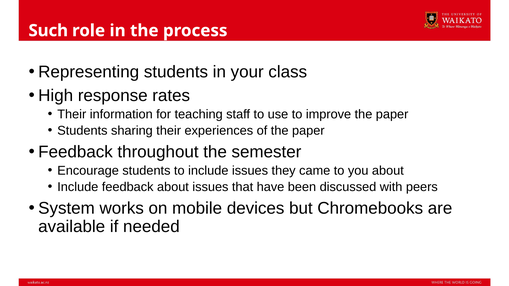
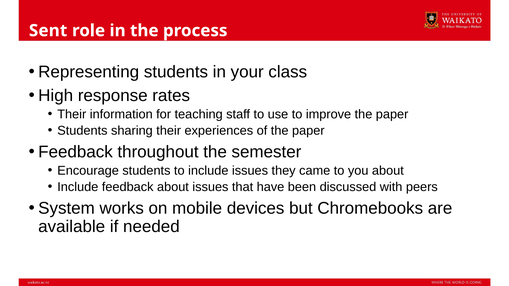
Such: Such -> Sent (48, 31)
